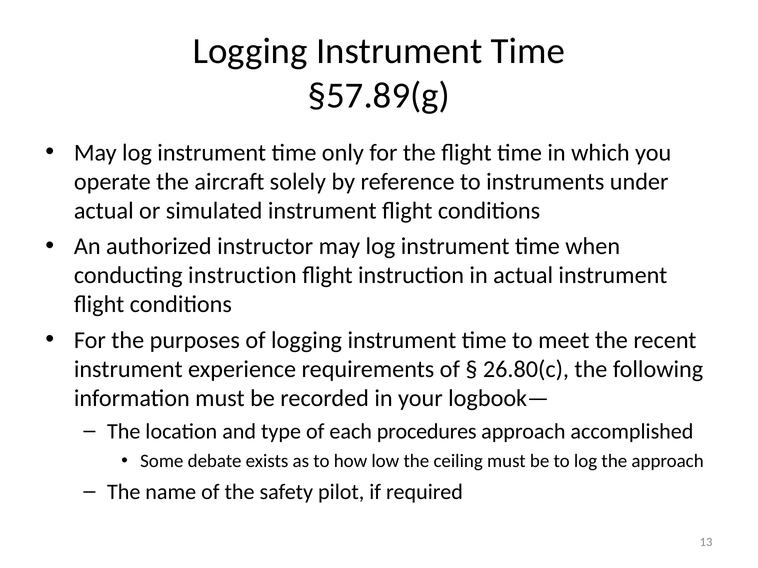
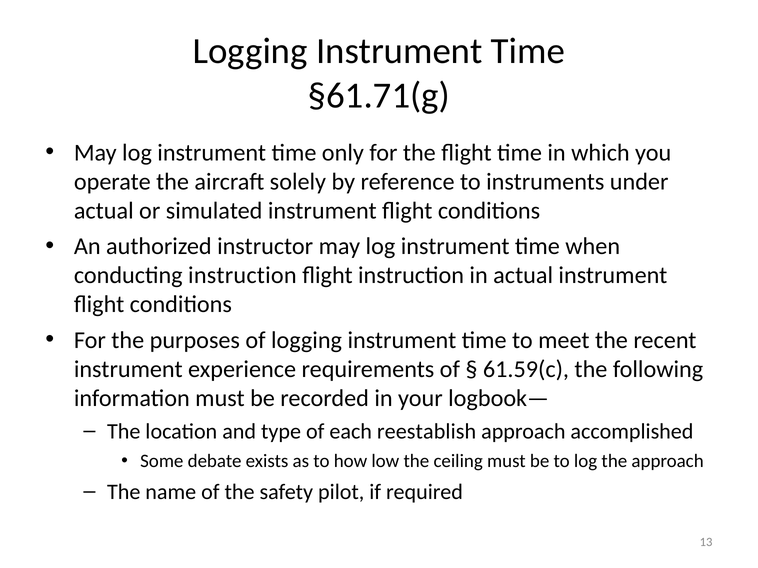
§57.89(g: §57.89(g -> §61.71(g (379, 95)
26.80(c: 26.80(c -> 61.59(c (526, 369)
procedures: procedures -> reestablish (427, 432)
